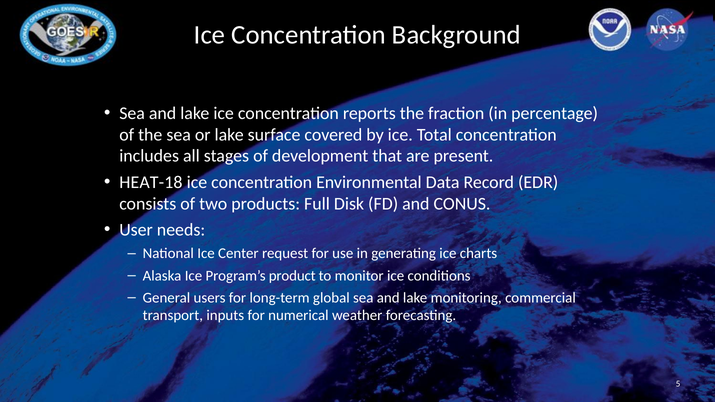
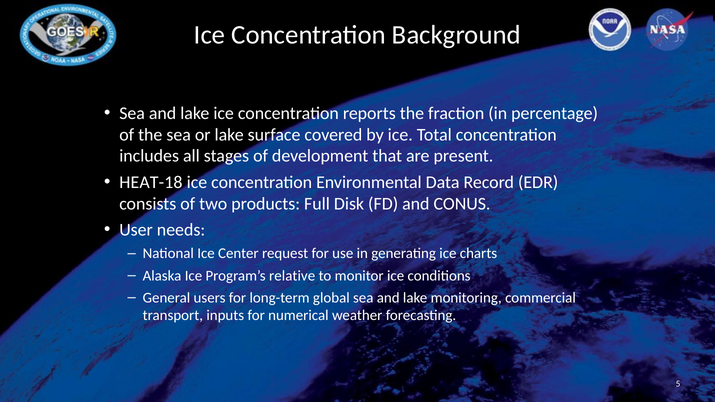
product: product -> relative (292, 276)
